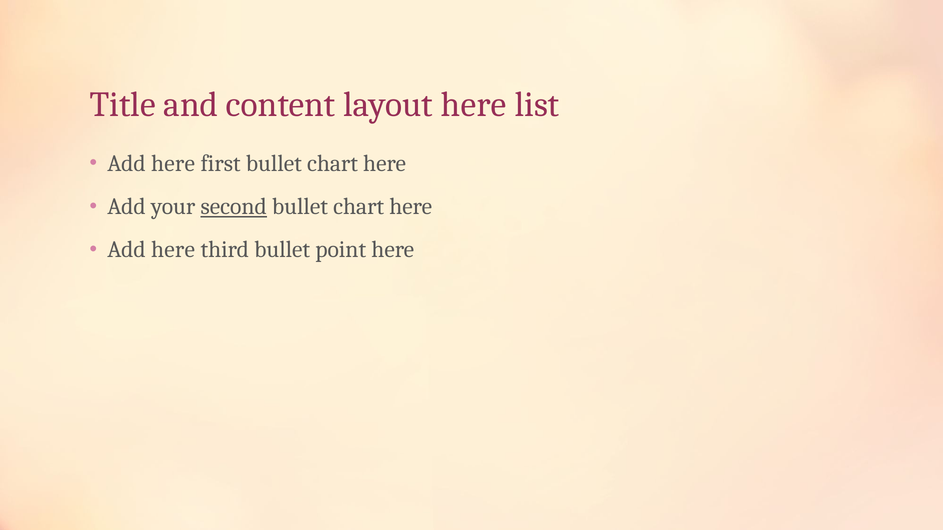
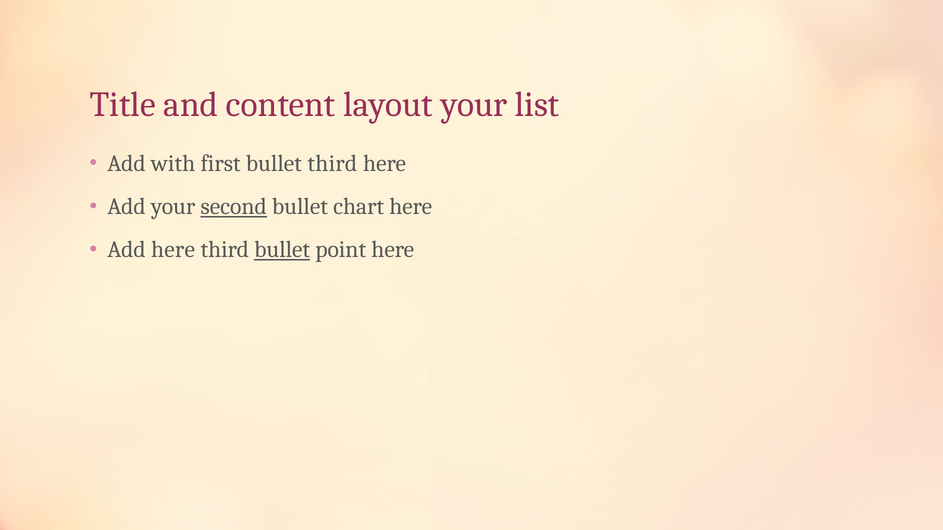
layout here: here -> your (474, 104)
here: here -> with (173, 163)
first bullet chart: chart -> third (332, 163)
bullet underline: none -> present (282, 250)
